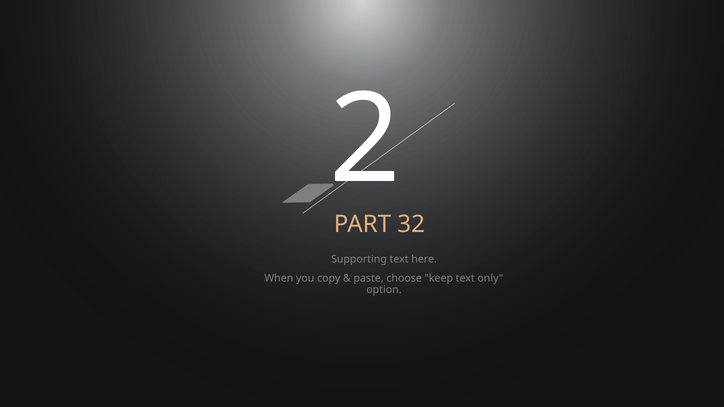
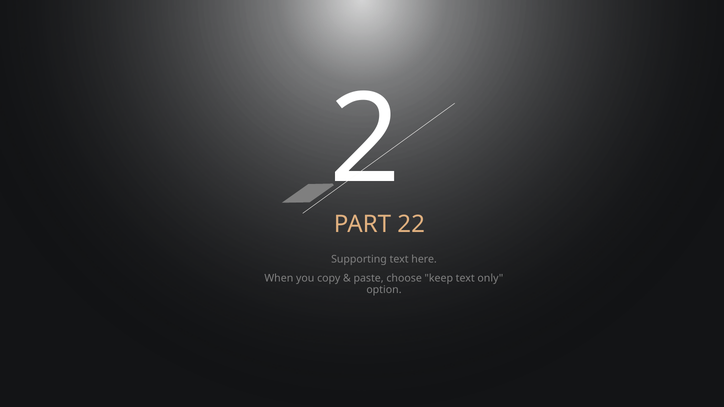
32: 32 -> 22 (411, 224)
